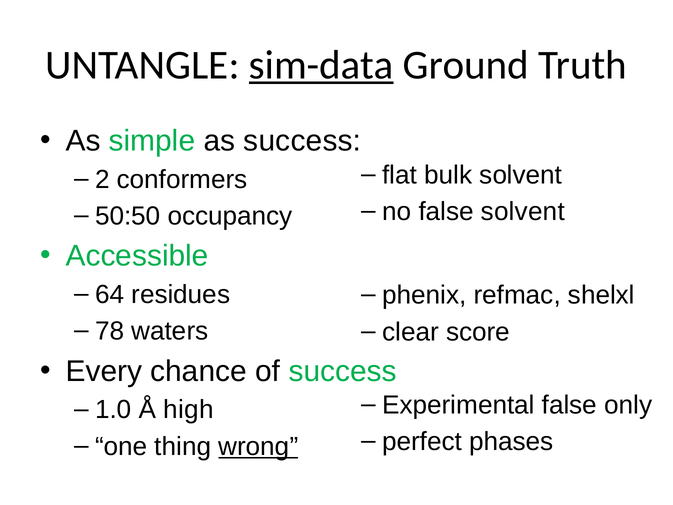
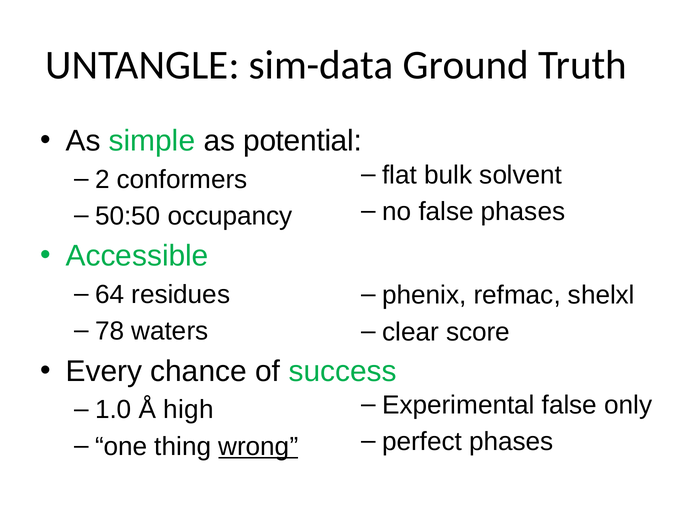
sim-data underline: present -> none (321, 65)
as success: success -> potential (303, 141)
false solvent: solvent -> phases (523, 211)
